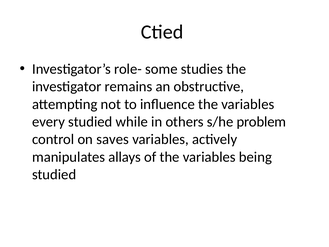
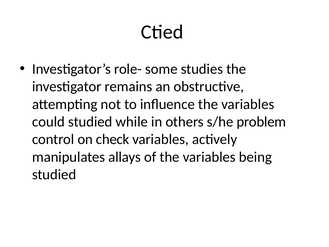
every: every -> could (48, 122)
saves: saves -> check (113, 139)
